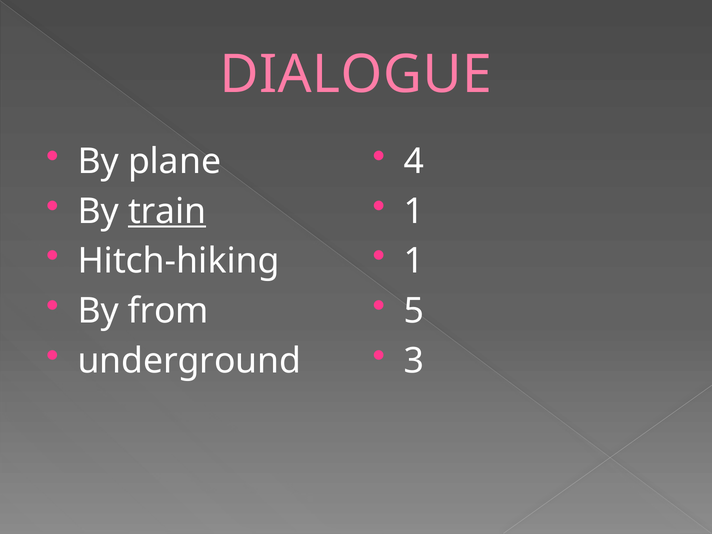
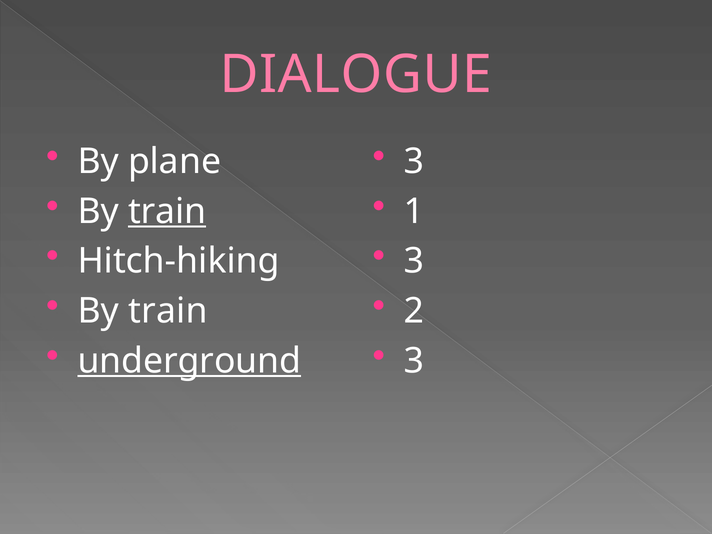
4: 4 -> 3 (414, 161)
1: 1 -> 3 (414, 261)
from: from -> train (168, 311)
5: 5 -> 2 (414, 311)
underground underline: none -> present (189, 361)
